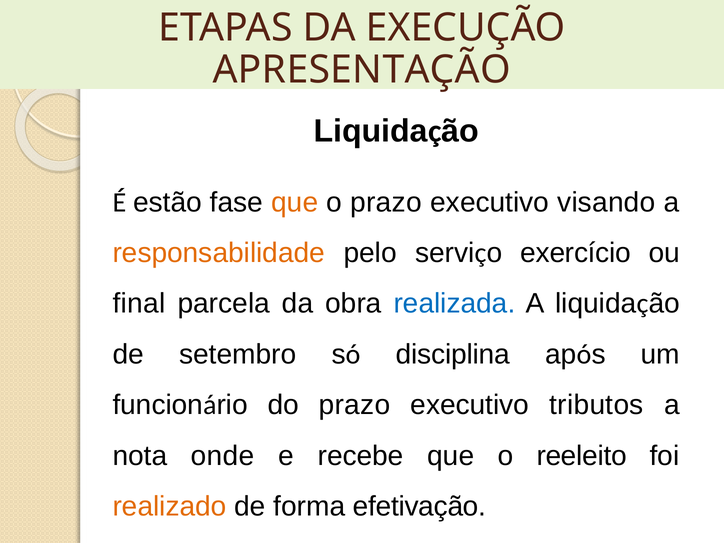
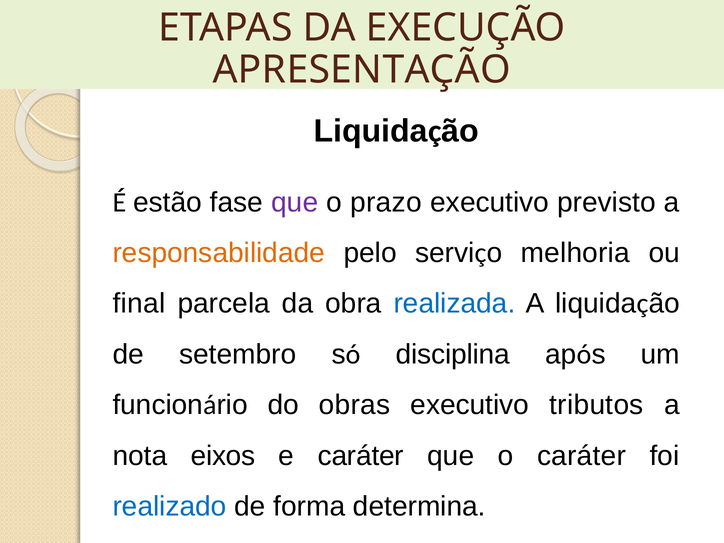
que colour: orange -> purple (295, 202)
visando: visando -> previsto (606, 202)
exercício: exercício -> melhoria (575, 253)
do prazo: prazo -> obras (355, 405)
onde: onde -> eixos (223, 456)
e recebe: recebe -> caráter (361, 456)
o reeleito: reeleito -> caráter (581, 456)
realizado colour: orange -> blue (170, 507)
efetivação: efetivação -> determina (419, 507)
